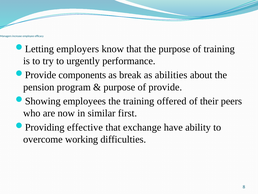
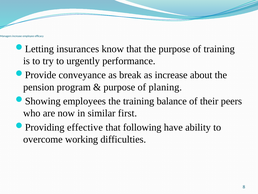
employers: employers -> insurances (78, 49)
components: components -> conveyance (82, 75)
as abilities: abilities -> increase (171, 75)
provide: provide -> planing (165, 87)
offered: offered -> balance (172, 101)
exchange: exchange -> following (142, 127)
